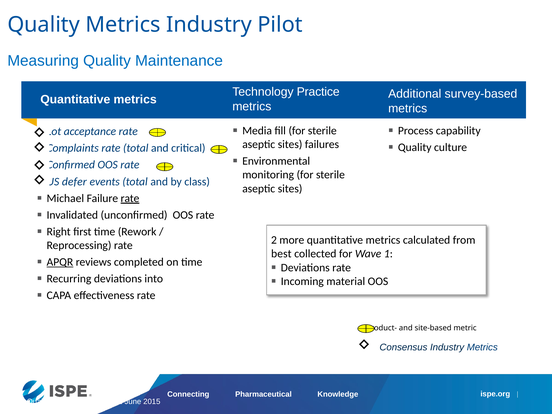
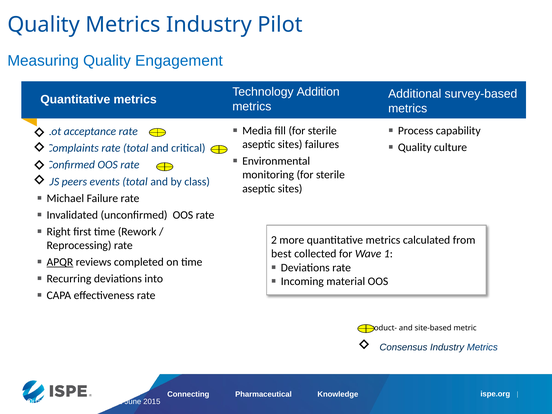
Maintenance: Maintenance -> Engagement (179, 61)
Practice: Practice -> Addition (318, 92)
defer: defer -> peers (74, 182)
rate underline: present -> none (130, 198)
